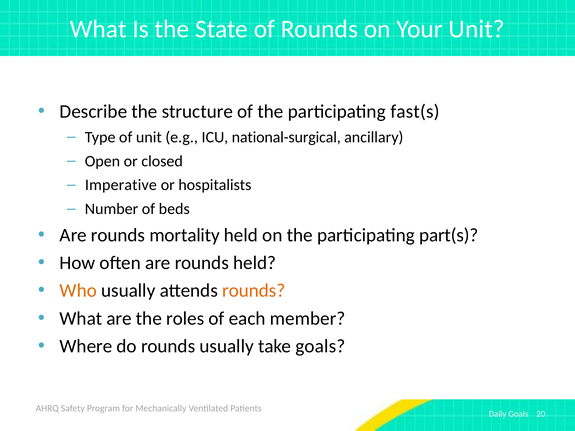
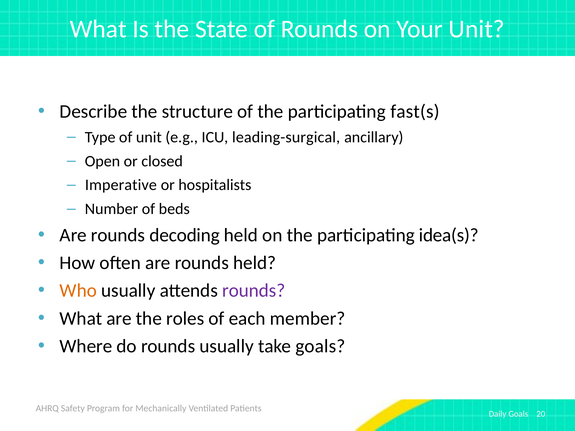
national-surgical: national-surgical -> leading-surgical (286, 137)
mortality: mortality -> decoding (185, 235)
part(s: part(s -> idea(s (449, 235)
rounds colour: orange -> purple (254, 291)
